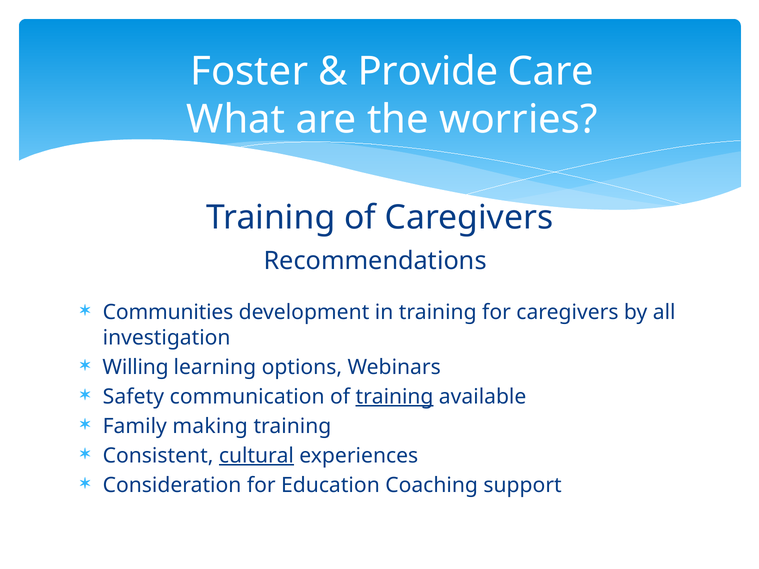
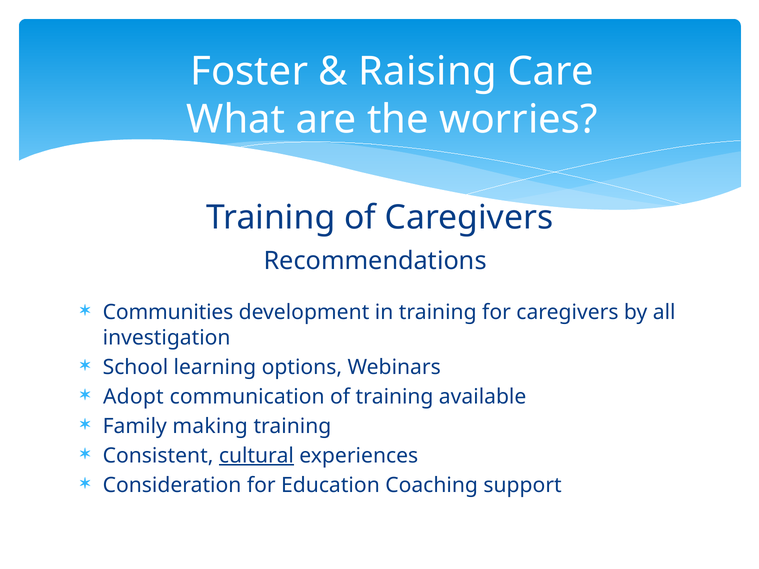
Provide: Provide -> Raising (428, 71)
Willing: Willing -> School (135, 367)
Safety: Safety -> Adopt (133, 397)
training underline: present -> none (394, 397)
